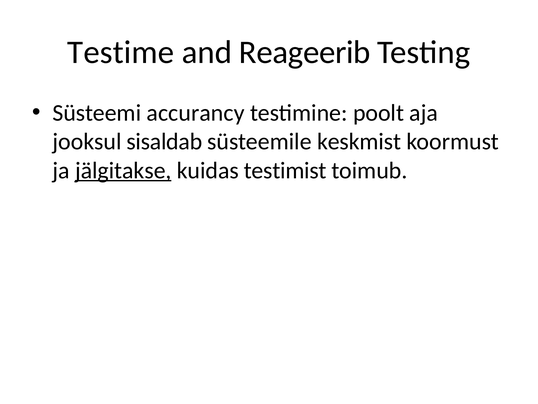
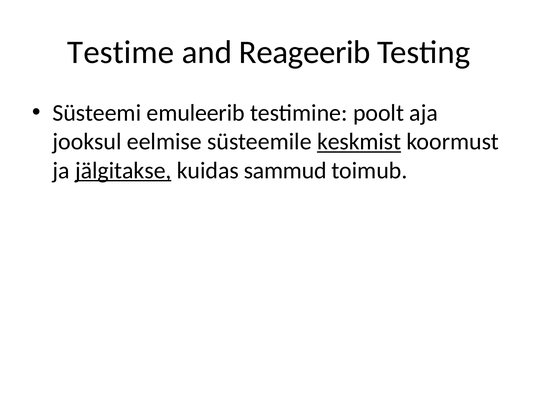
accurancy: accurancy -> emuleerib (196, 113)
sisaldab: sisaldab -> eelmise (164, 142)
keskmist underline: none -> present (359, 142)
testimist: testimist -> sammud (285, 170)
